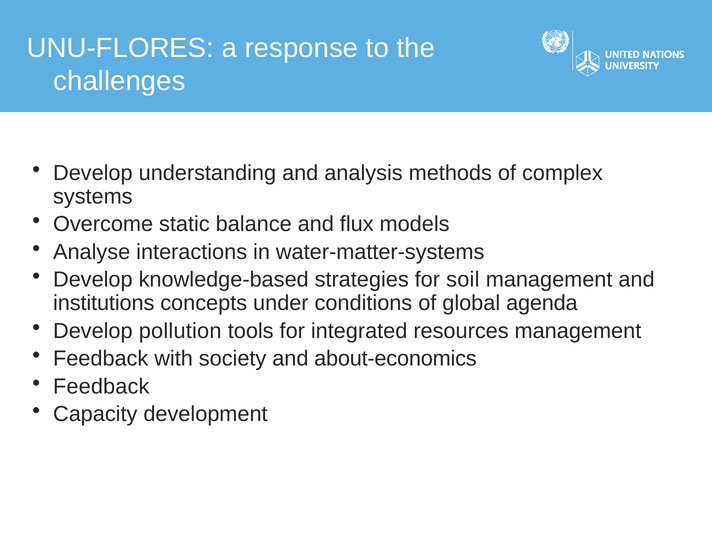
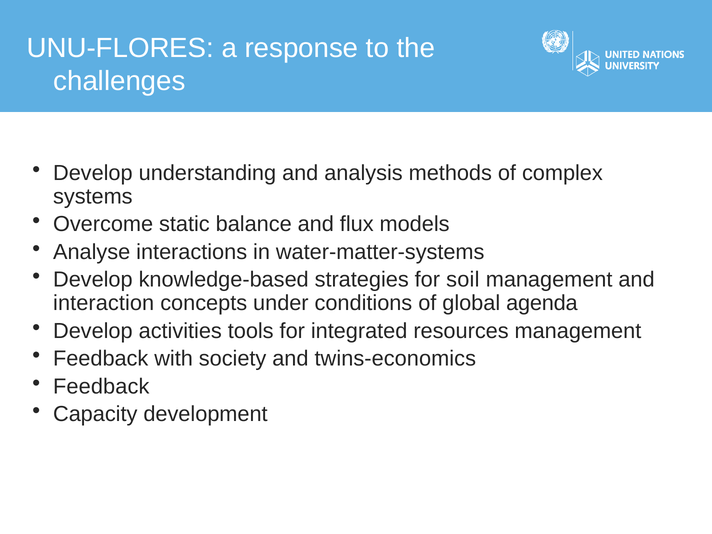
institutions: institutions -> interaction (104, 303)
pollution: pollution -> activities (180, 331)
about-economics: about-economics -> twins-economics (395, 359)
